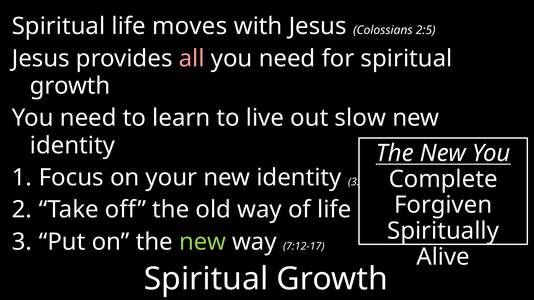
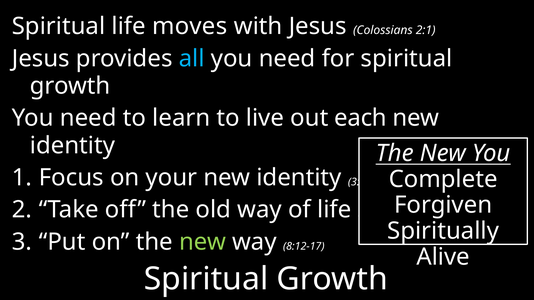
2:5: 2:5 -> 2:1 (426, 30)
all colour: pink -> light blue (192, 59)
slow: slow -> each (360, 118)
7:12-17: 7:12-17 -> 8:12-17 (304, 247)
